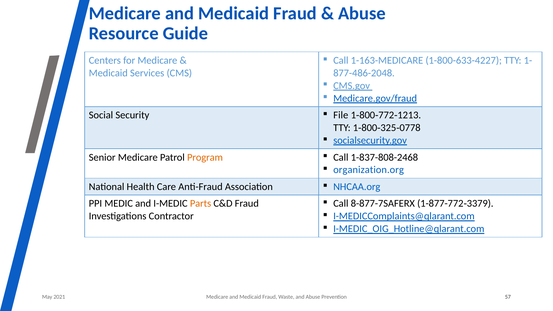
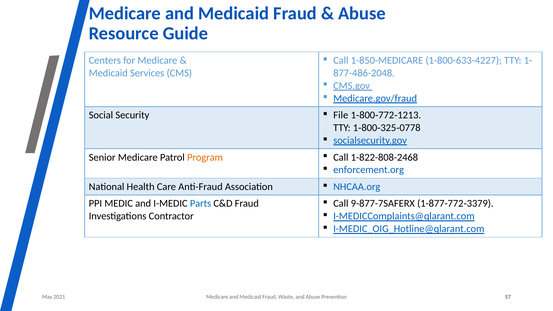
1-163-MEDICARE: 1-163-MEDICARE -> 1-850-MEDICARE (387, 60)
1-837-808-2468: 1-837-808-2468 -> 1-822-808-2468 (384, 157)
organization.org: organization.org -> enforcement.org (369, 170)
8-877-7SAFERX: 8-877-7SAFERX -> 9-877-7SAFERX (383, 204)
Parts colour: orange -> blue (201, 204)
